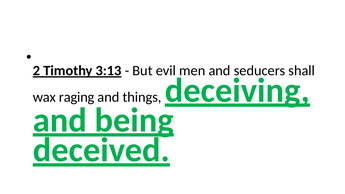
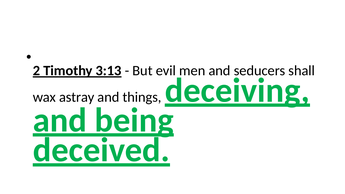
raging: raging -> astray (77, 97)
